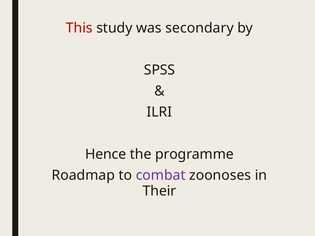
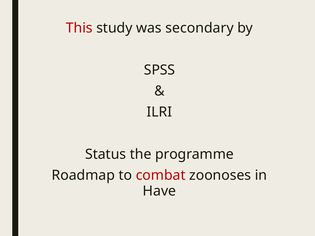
Hence: Hence -> Status (106, 154)
combat colour: purple -> red (161, 175)
Their: Their -> Have (159, 191)
